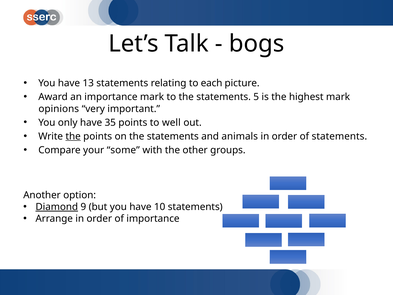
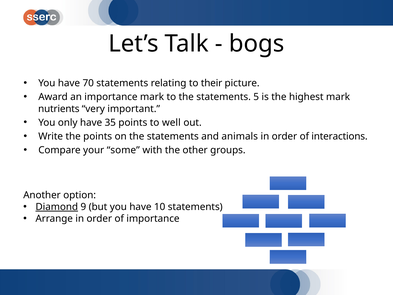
13: 13 -> 70 (88, 83)
each: each -> their (212, 83)
opinions: opinions -> nutrients (59, 109)
the underline: present -> none (73, 136)
of statements: statements -> interactions (339, 136)
